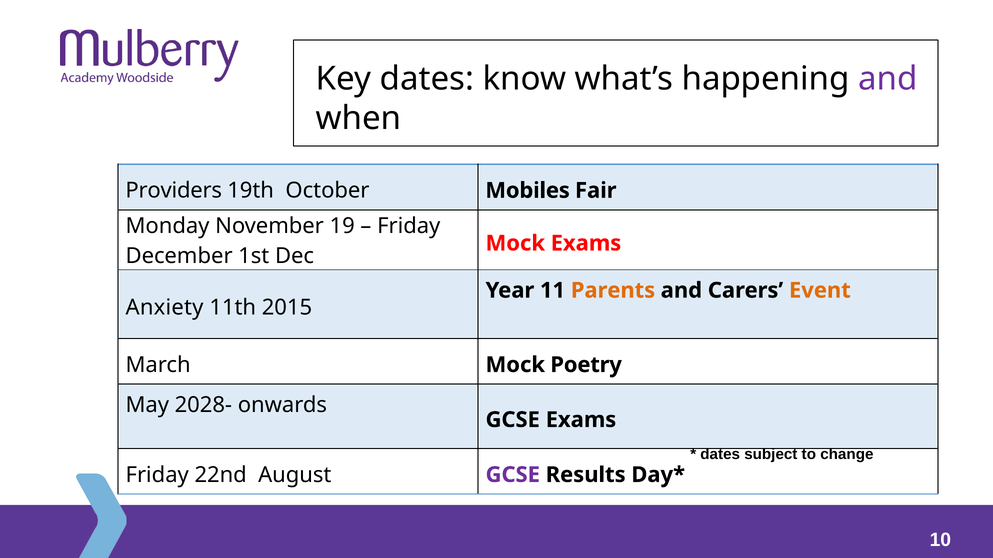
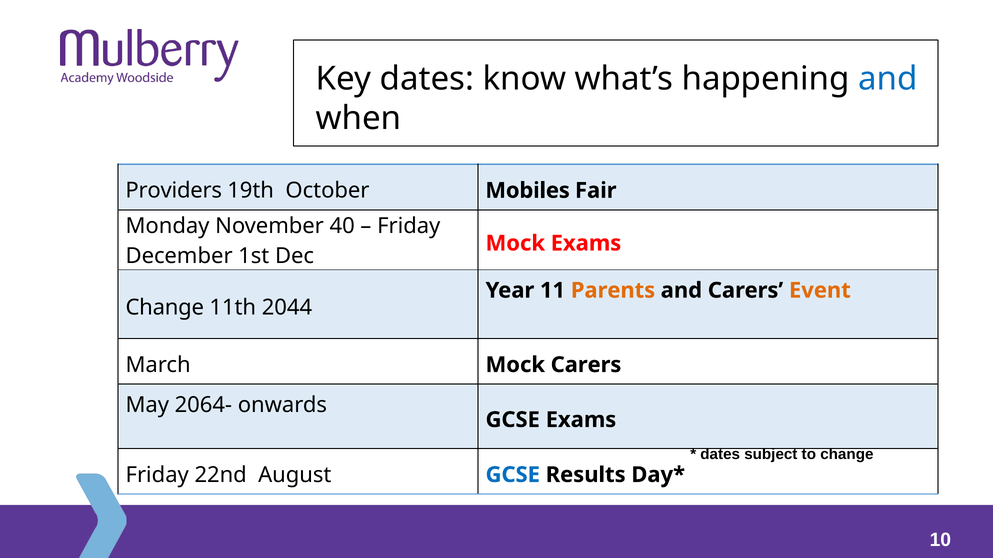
and colour: purple -> blue (888, 79)
19: 19 -> 40 (342, 226)
Anxiety: Anxiety -> Change (165, 308)
2015: 2015 -> 2044 (287, 308)
Poetry: Poetry -> Carers (586, 365)
2028-: 2028- -> 2064- (203, 405)
GCSE colour: purple -> blue (513, 475)
